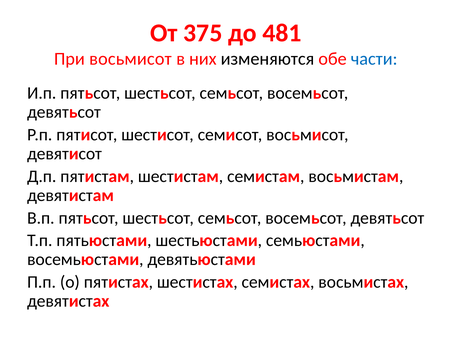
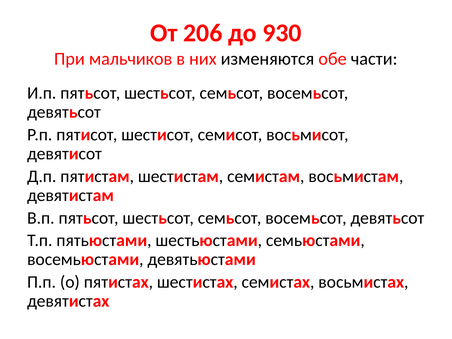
375: 375 -> 206 (203, 33)
481: 481 -> 930 (282, 33)
При восьмисот: восьмисот -> мальчиков (131, 59)
части colour: blue -> black (374, 59)
